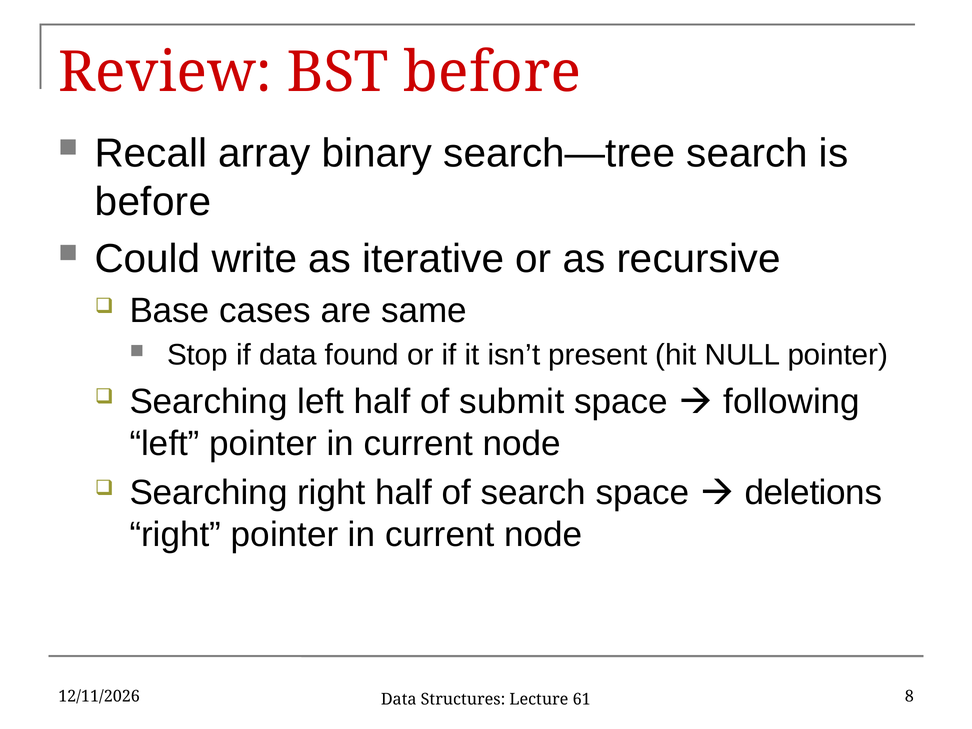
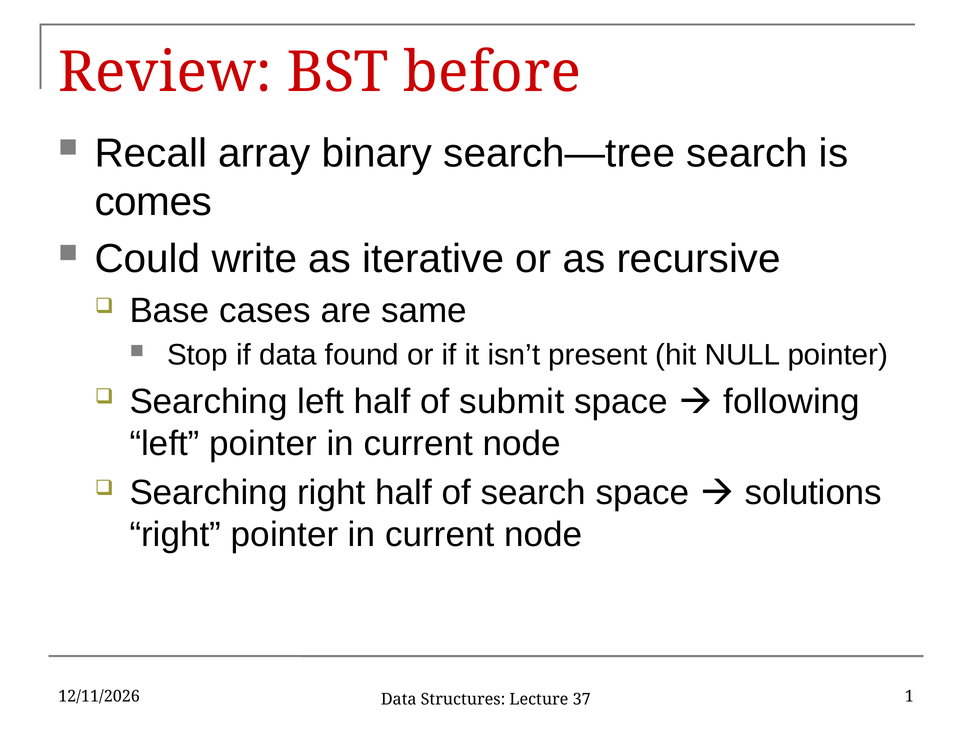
before: before -> comes (153, 202)
deletions: deletions -> solutions (813, 493)
8: 8 -> 1 (909, 696)
61: 61 -> 37 (582, 699)
